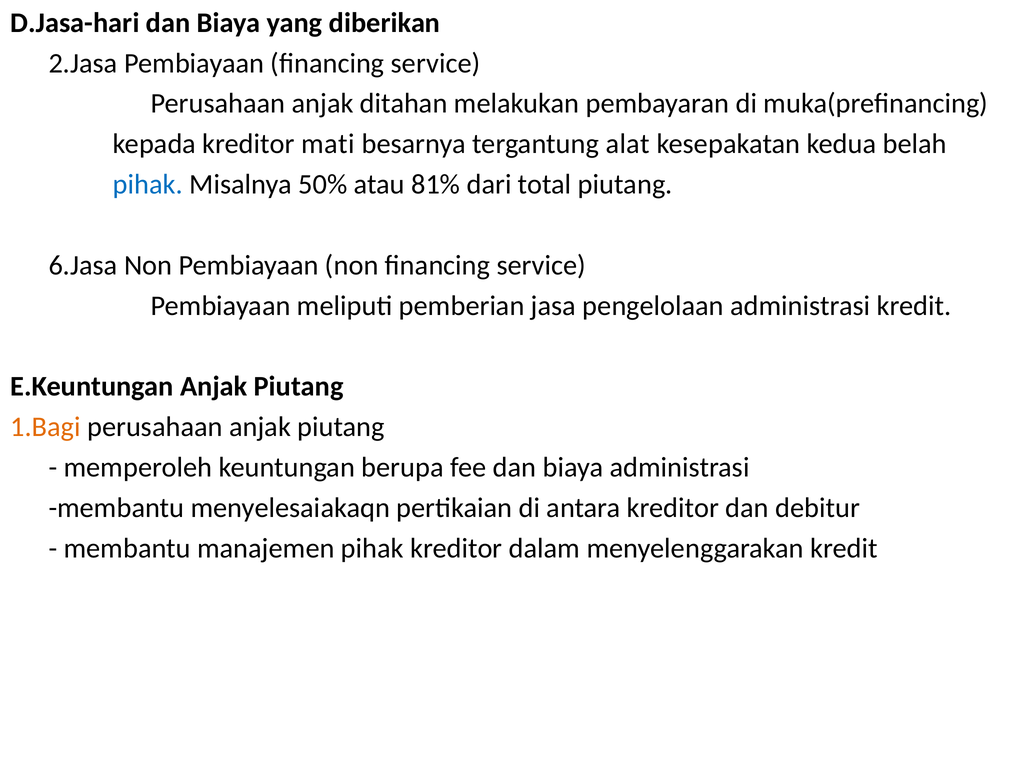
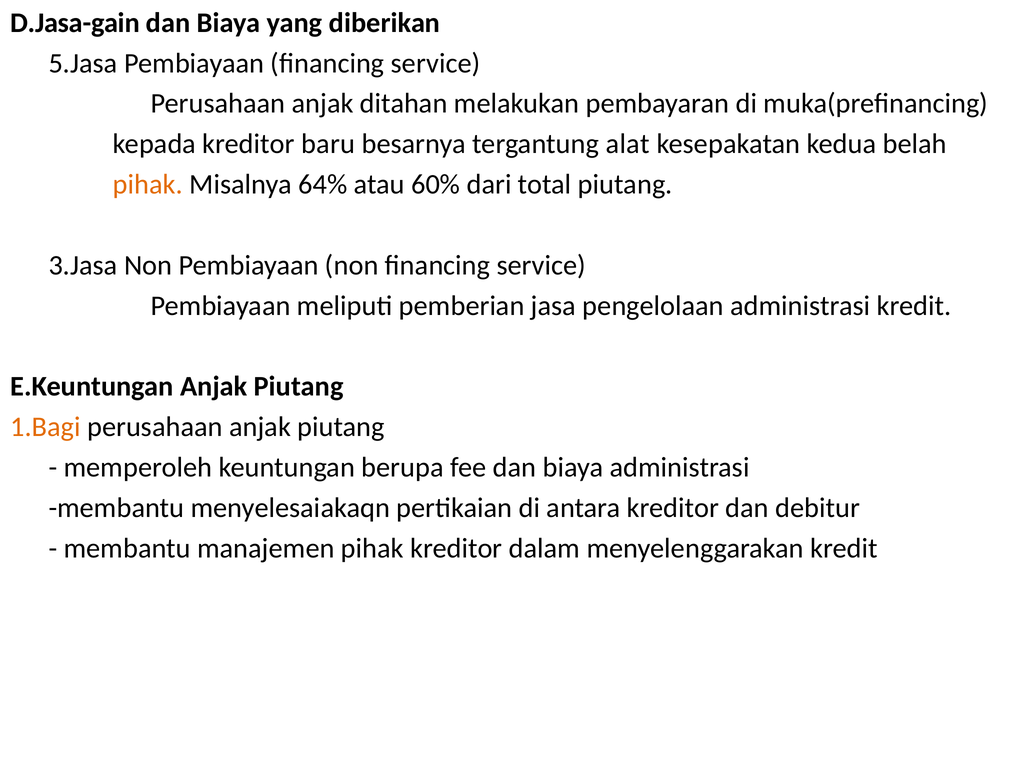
D.Jasa-hari: D.Jasa-hari -> D.Jasa-gain (75, 23)
2.Jasa: 2.Jasa -> 5.Jasa (83, 63)
mati: mati -> baru (328, 144)
pihak colour: blue -> orange (148, 184)
50%: 50% -> 64% (323, 184)
81%: 81% -> 60% (436, 184)
6.Jasa: 6.Jasa -> 3.Jasa (83, 265)
